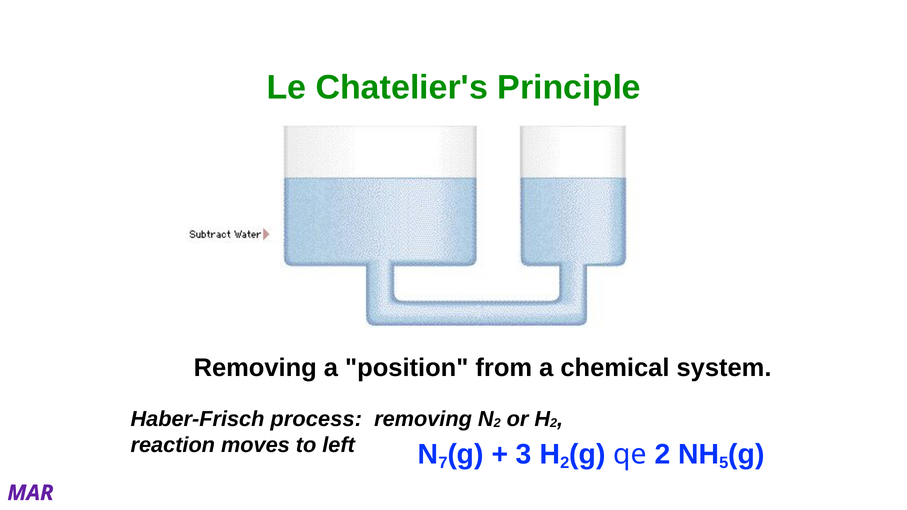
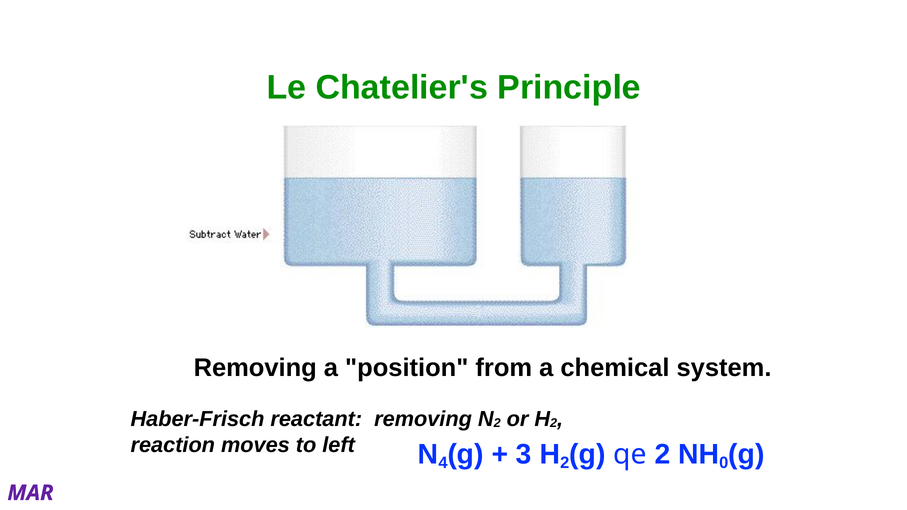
process: process -> reactant (316, 419)
7: 7 -> 4 (443, 463)
5: 5 -> 0 (724, 463)
